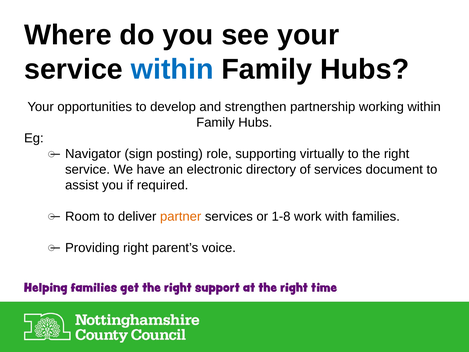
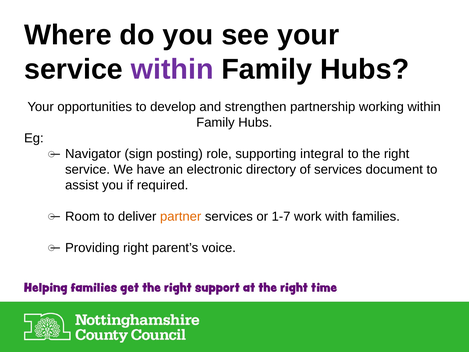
within colour: blue -> purple (172, 69)
virtually: virtually -> integral (322, 154)
1-8: 1-8 -> 1-7 (281, 216)
